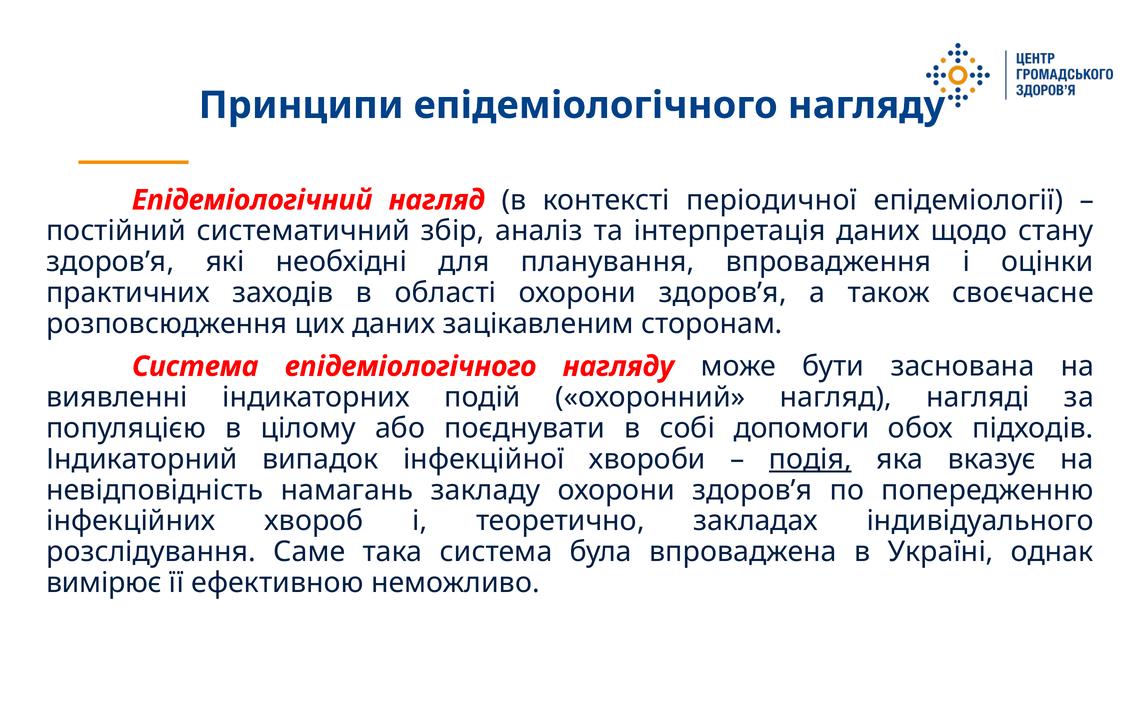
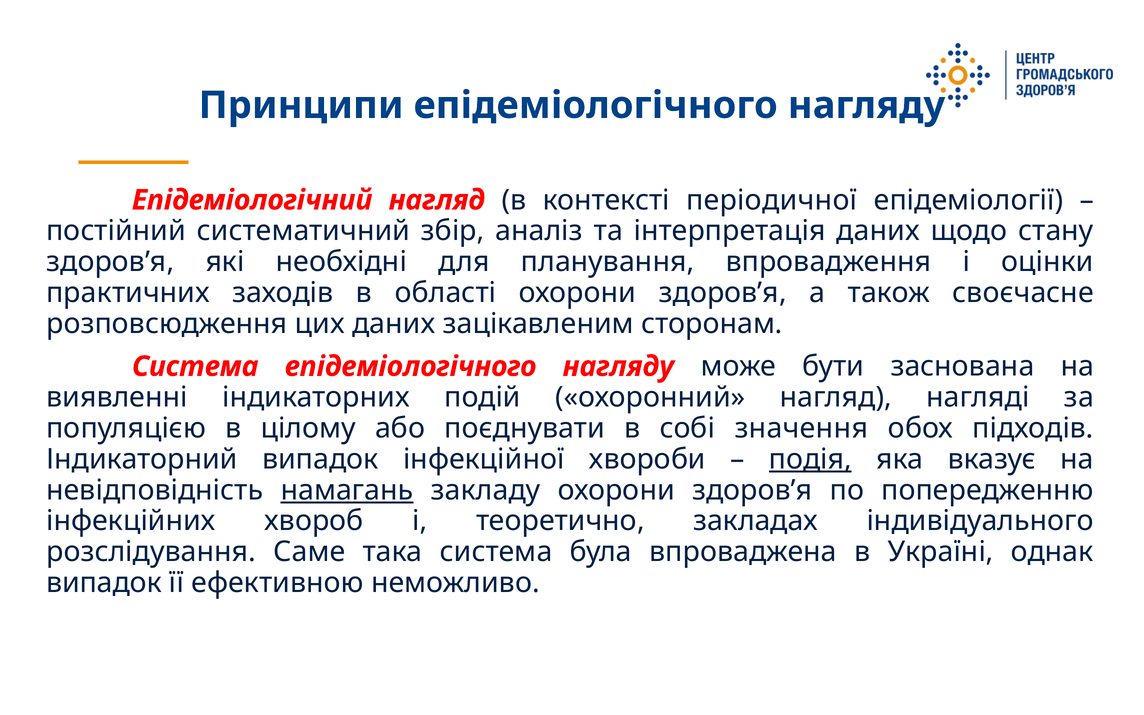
допомоги: допомоги -> значення (801, 428)
намагань underline: none -> present (347, 490)
вимірює: вимірює -> випадок (104, 583)
